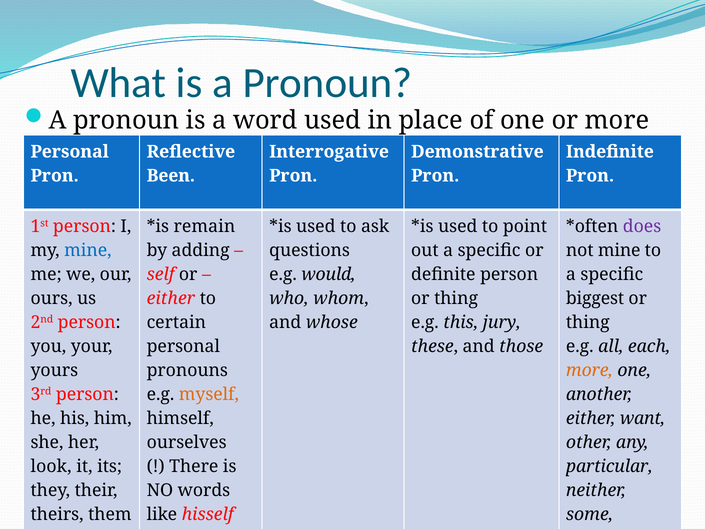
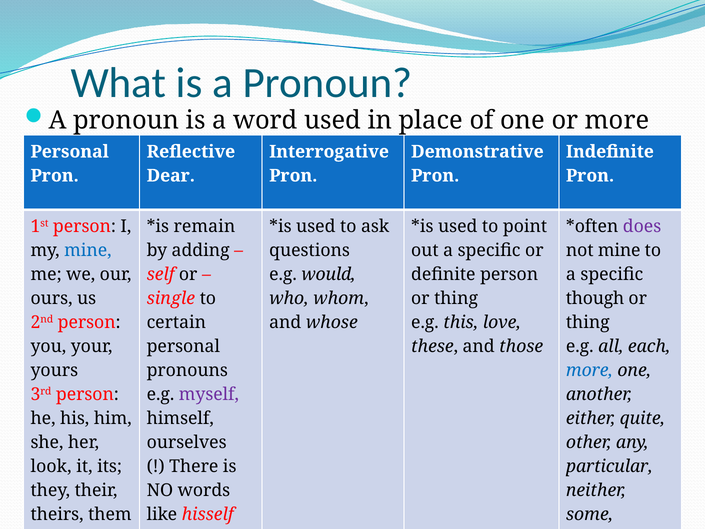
Been: Been -> Dear (171, 176)
either: either -> single (171, 298)
biggest: biggest -> though (595, 298)
jury: jury -> love (502, 322)
more colour: orange -> blue (589, 370)
myself colour: orange -> purple (209, 394)
want: want -> quite (642, 418)
